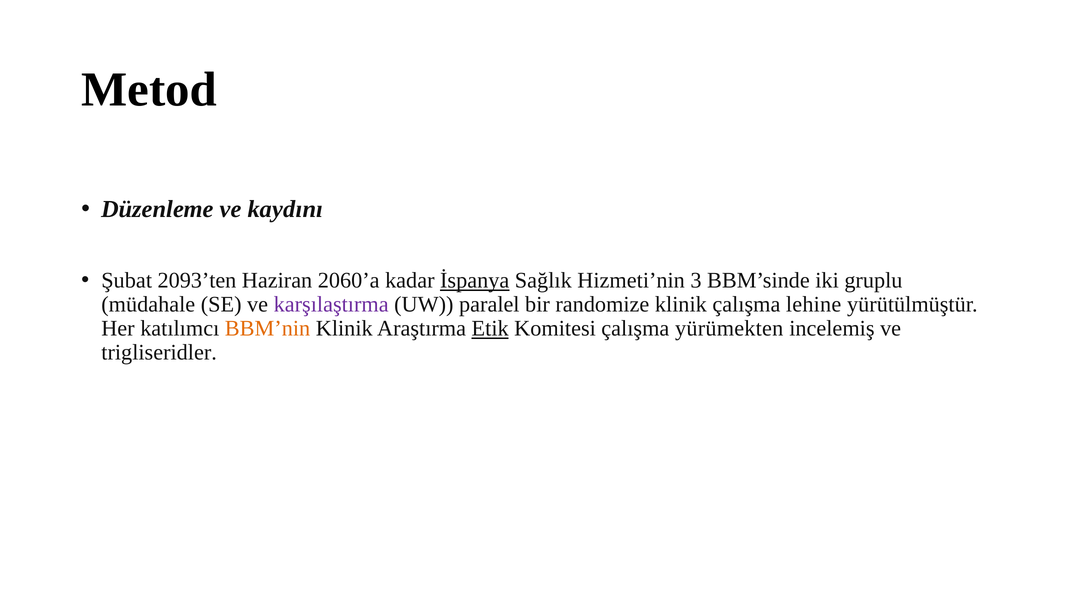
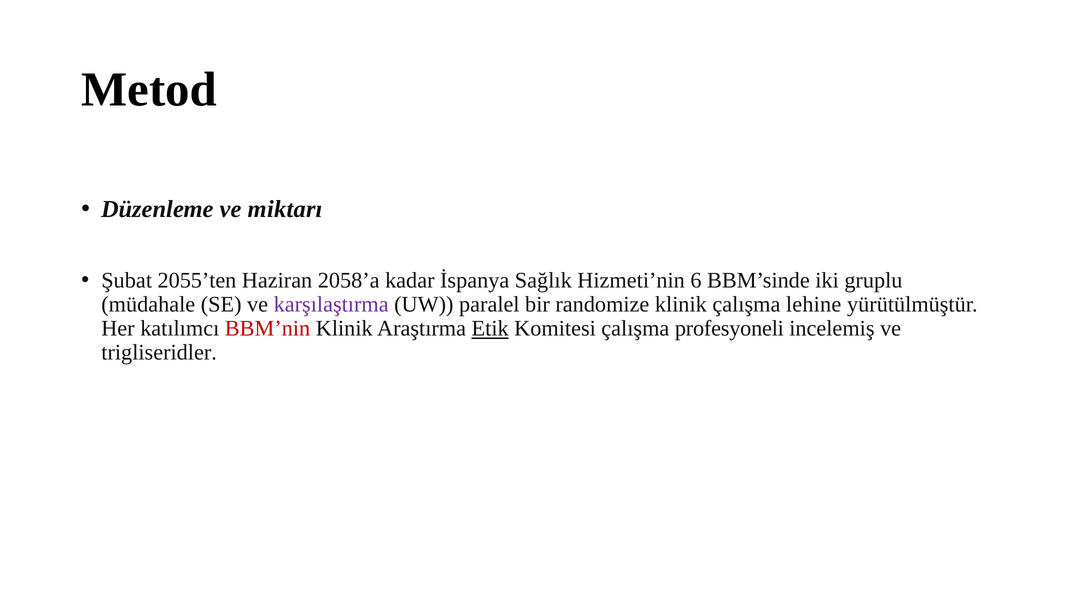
kaydını: kaydını -> miktarı (285, 209)
2093’ten: 2093’ten -> 2055’ten (197, 281)
2060’a: 2060’a -> 2058’a (349, 281)
İspanya underline: present -> none (475, 281)
3: 3 -> 6 (696, 281)
BBM’nin colour: orange -> red (268, 329)
yürümekten: yürümekten -> profesyoneli (729, 329)
